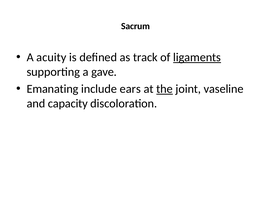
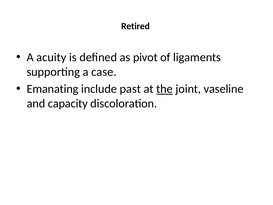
Sacrum: Sacrum -> Retired (135, 26)
track: track -> pivot (145, 57)
ligaments underline: present -> none (197, 57)
gave: gave -> case (104, 72)
ears: ears -> past (130, 89)
